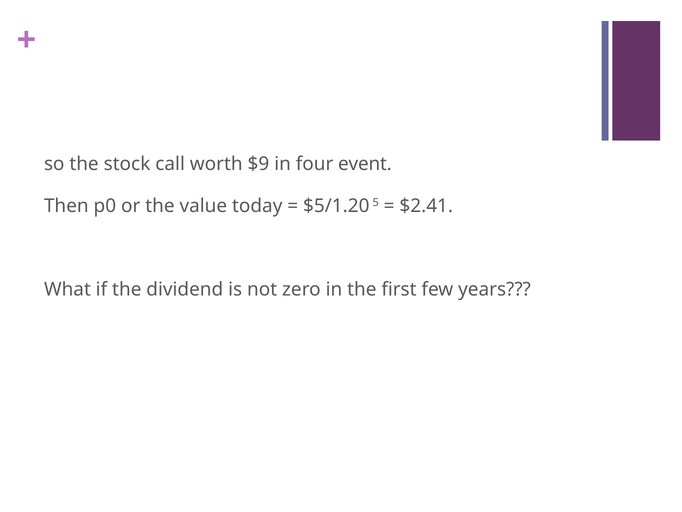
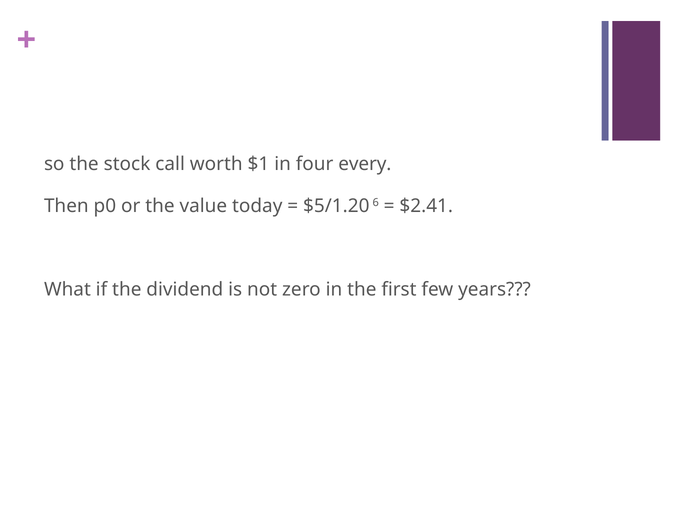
$9: $9 -> $1 (258, 164)
event: event -> every (365, 164)
5: 5 -> 6 (376, 203)
